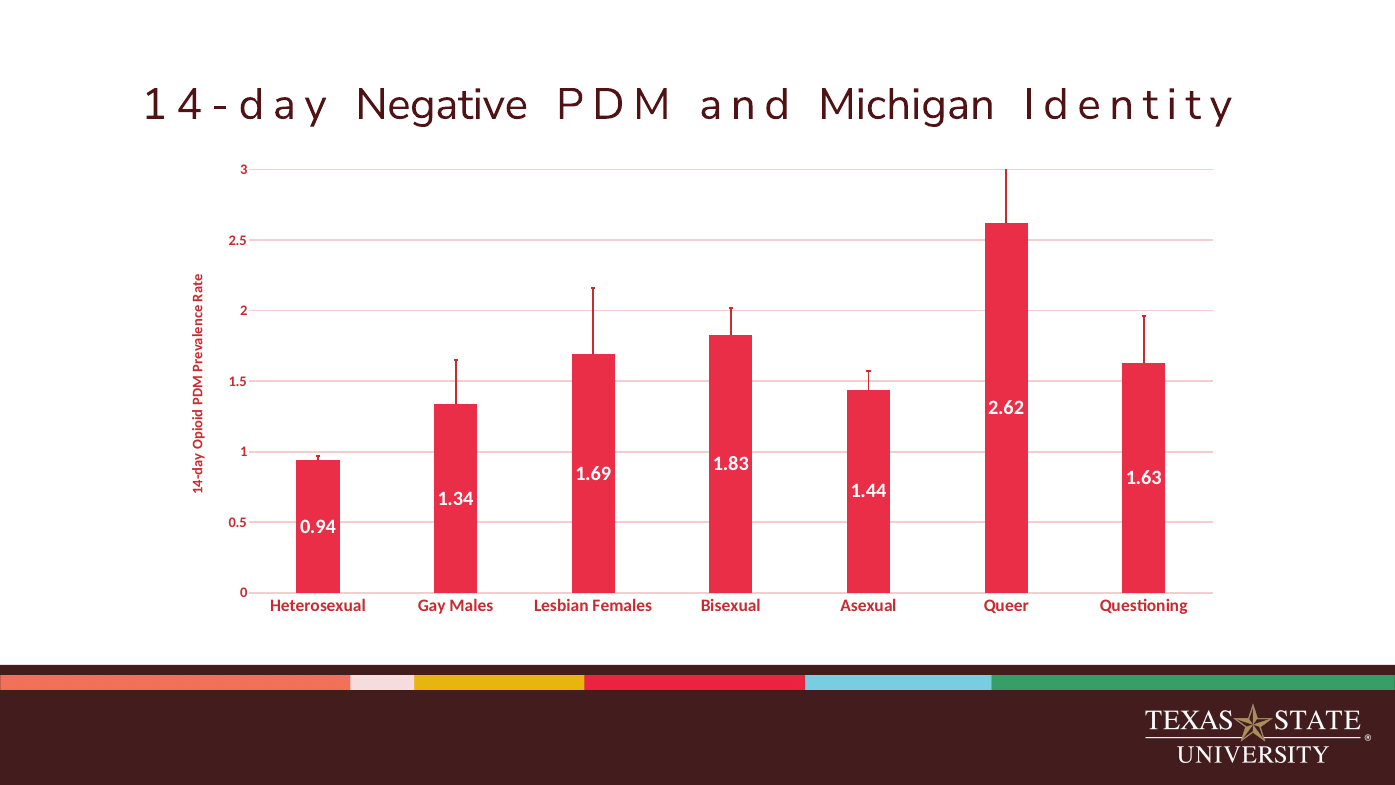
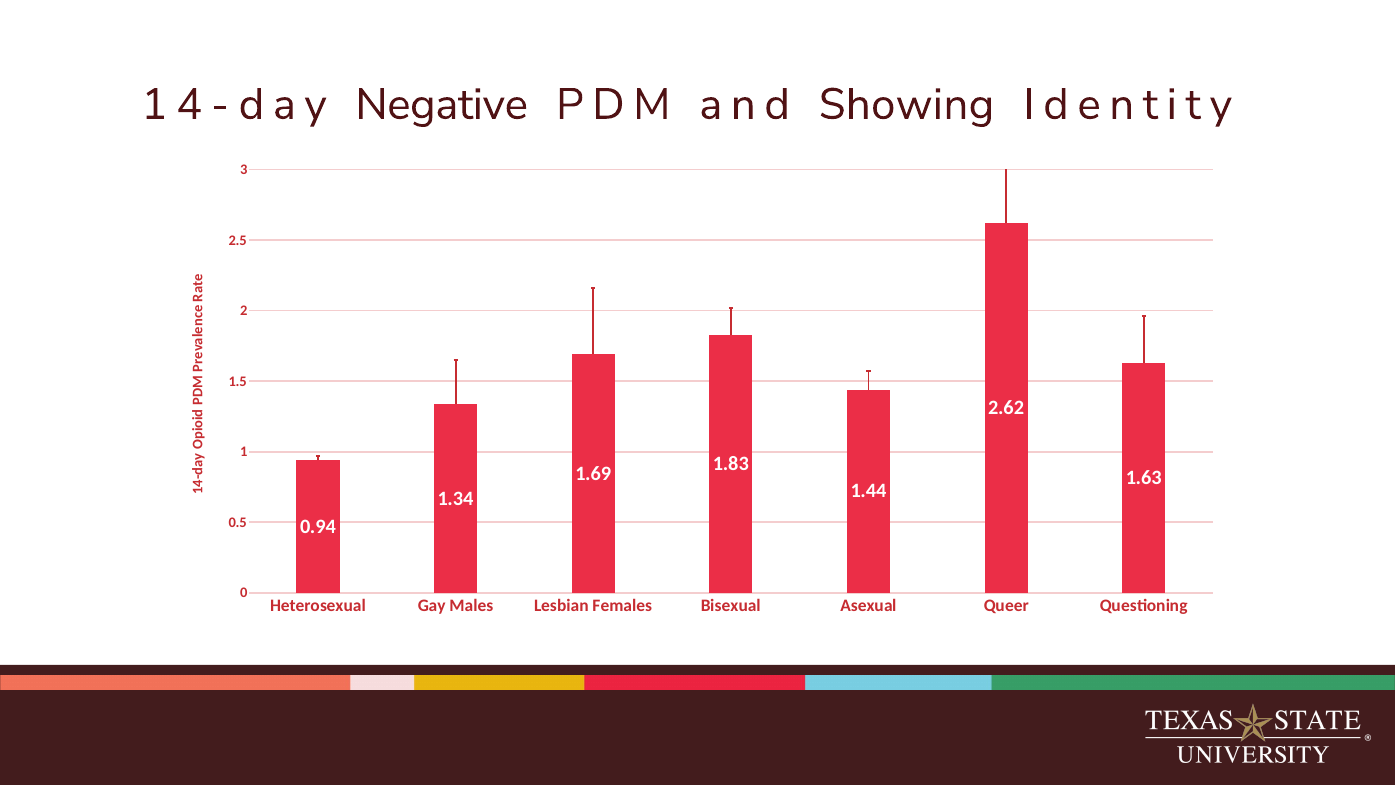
Michigan: Michigan -> Showing (906, 104)
